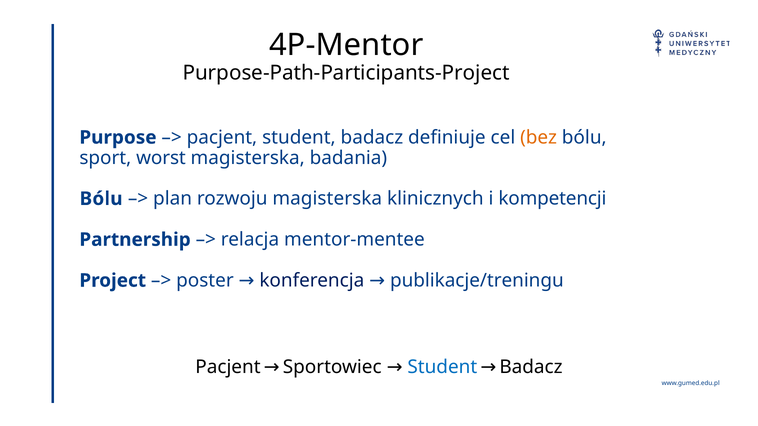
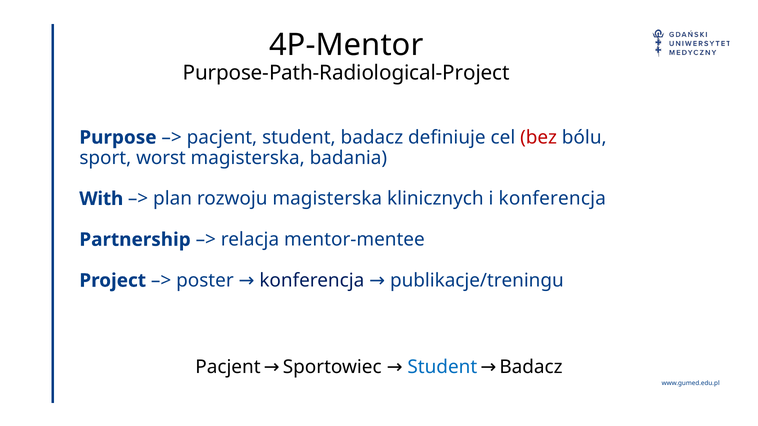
Purpose‑Path‑Participants‑Project: Purpose‑Path‑Participants‑Project -> Purpose‑Path‑Radiological‑Project (346, 73)
bez colour: orange -> red (539, 138)
Bólu: Bólu -> With (101, 199)
i kompetencji: kompetencji -> konferencja (552, 199)
